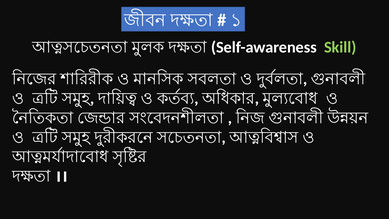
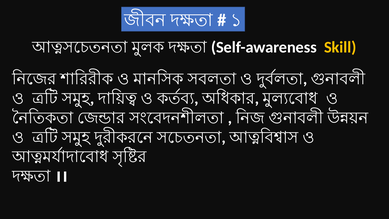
Skill colour: light green -> yellow (340, 47)
